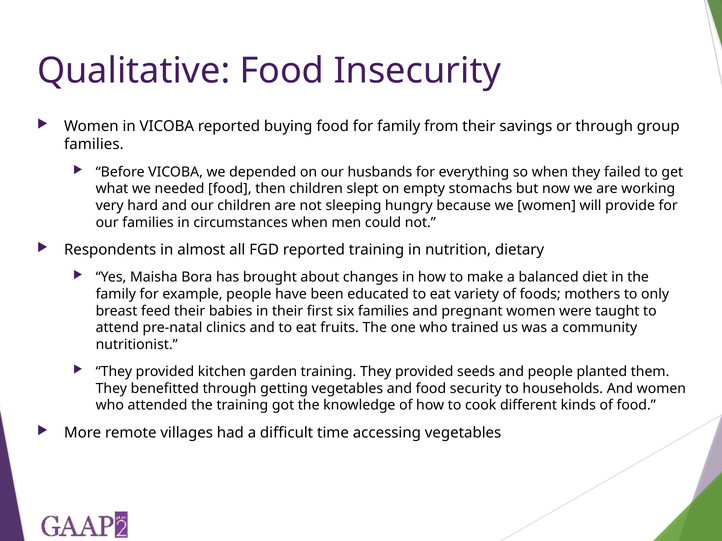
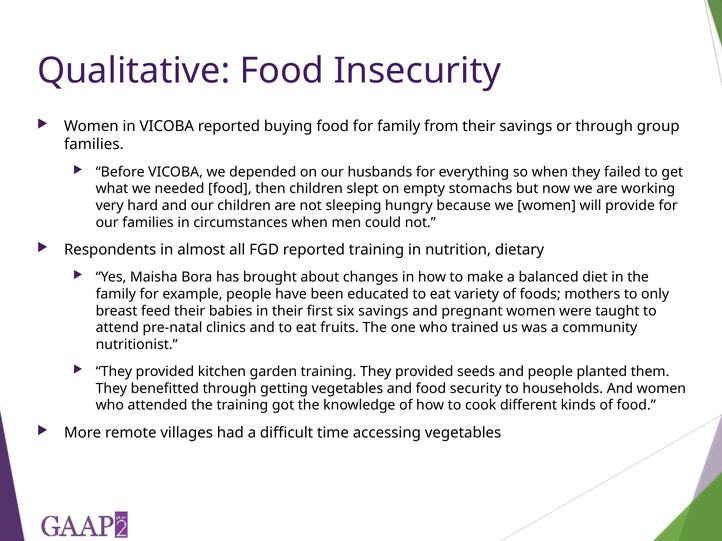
six families: families -> savings (383, 311)
